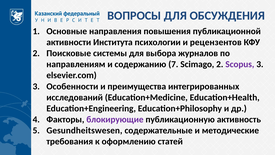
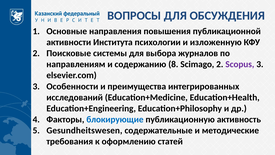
рецензентов: рецензентов -> изложенную (216, 42)
7: 7 -> 8 (173, 64)
блокирующие colour: purple -> blue (115, 119)
